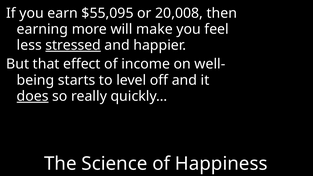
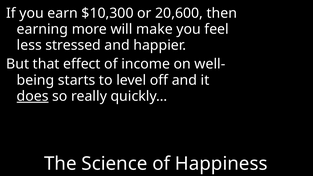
$55,095: $55,095 -> $10,300 (108, 13)
20,008: 20,008 -> 20,600 (179, 13)
stressed underline: present -> none (73, 45)
